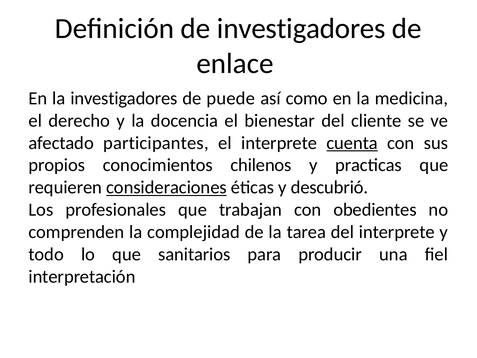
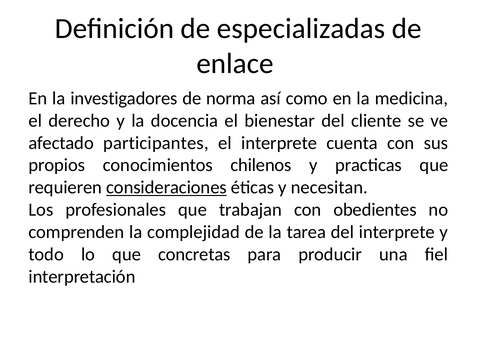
de investigadores: investigadores -> especializadas (301, 29)
puede: puede -> norma (231, 98)
cuenta underline: present -> none (352, 143)
descubrió: descubrió -> necesitan (329, 187)
sanitarios: sanitarios -> concretas (194, 254)
